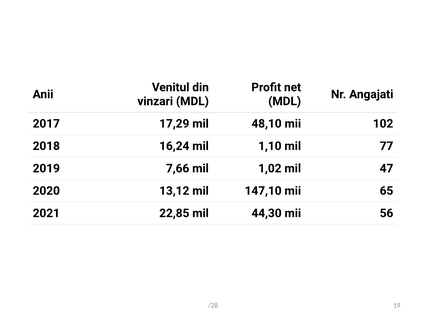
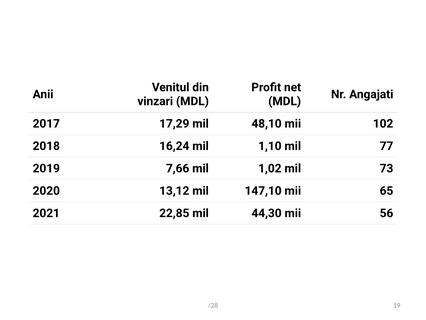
47: 47 -> 73 (386, 168)
